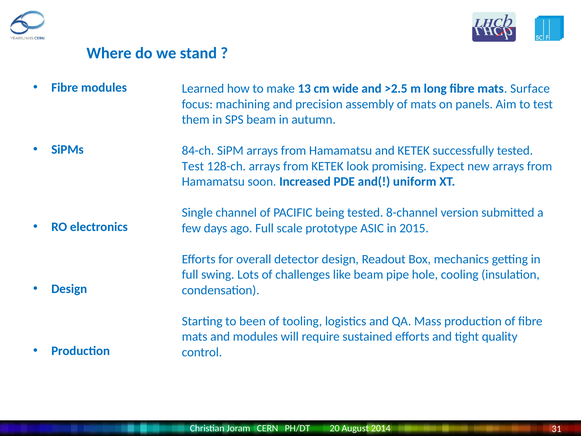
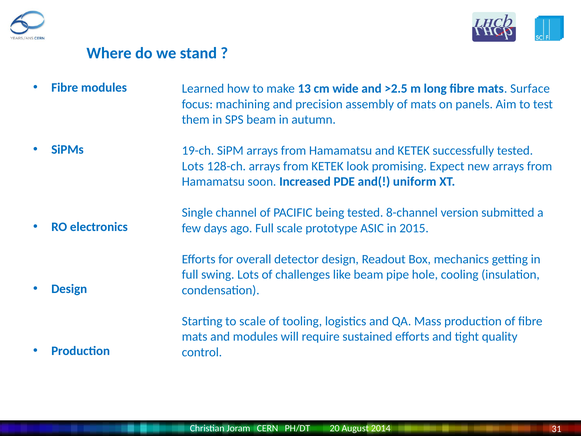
84-ch: 84-ch -> 19-ch (198, 151)
Test: Test -> Lots (193, 166)
to been: been -> scale (253, 321)
